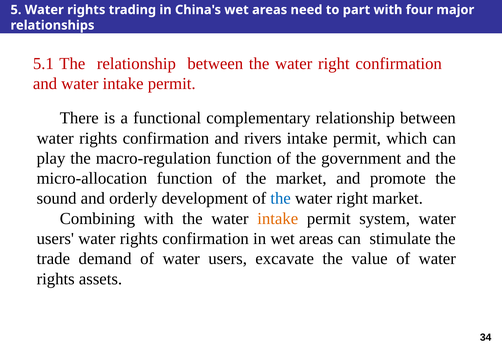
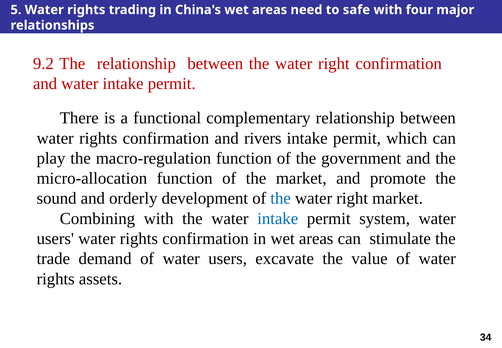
part: part -> safe (356, 10)
5.1: 5.1 -> 9.2 (43, 63)
intake colour: orange -> blue (278, 218)
